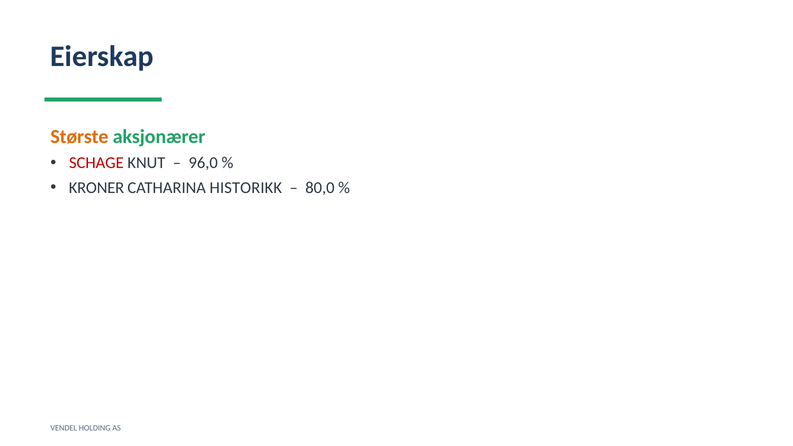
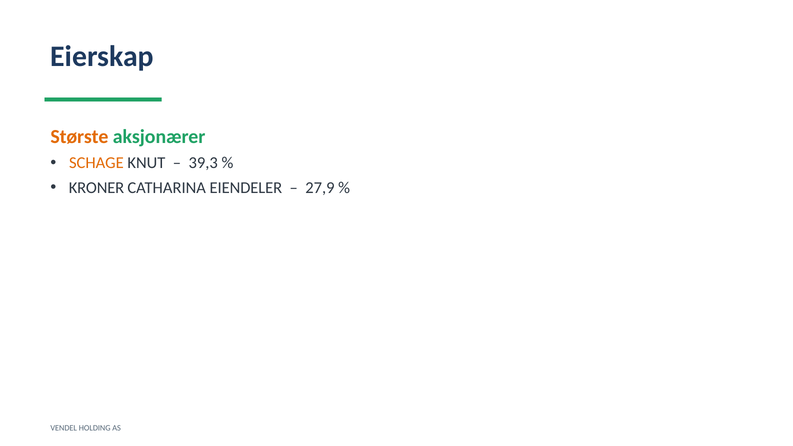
SCHAGE colour: red -> orange (96, 163)
96,0: 96,0 -> 39,3 (203, 163)
HISTORIKK: HISTORIKK -> EIENDELER (246, 188)
80,0: 80,0 -> 27,9 (320, 188)
